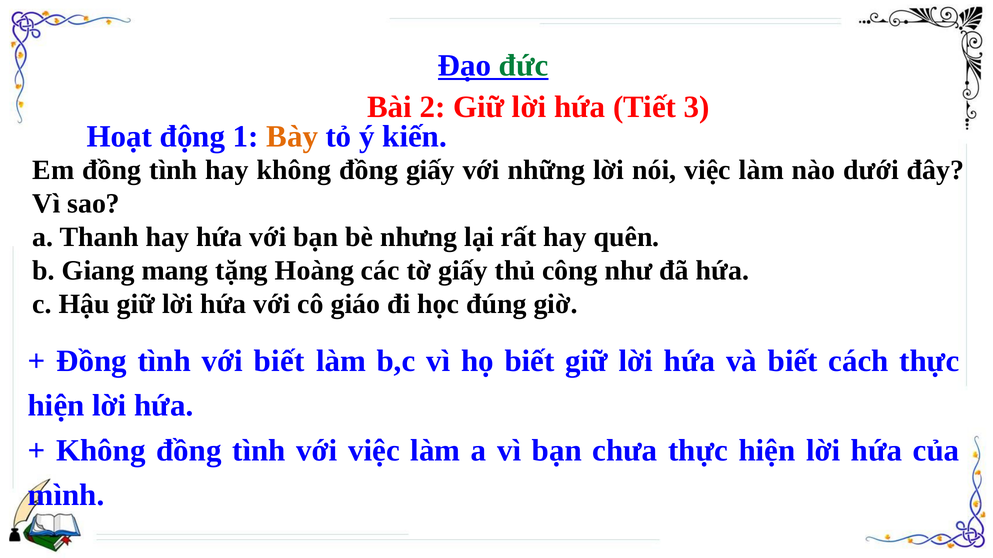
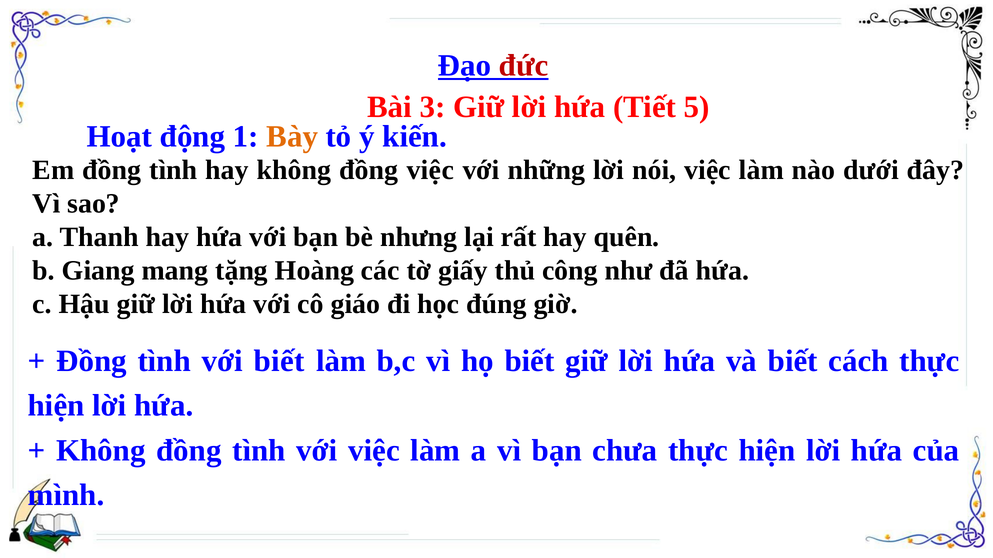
đức colour: green -> red (524, 65)
2: 2 -> 3 (432, 107)
3: 3 -> 5 (697, 107)
đồng giấy: giấy -> việc (430, 170)
